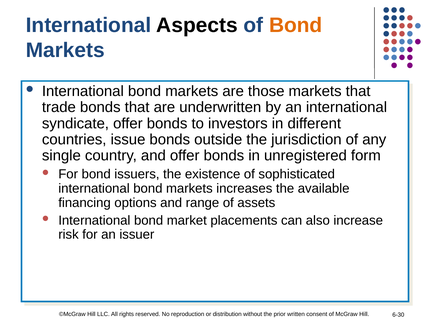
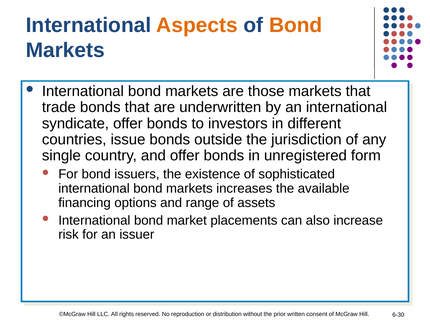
Aspects colour: black -> orange (197, 25)
